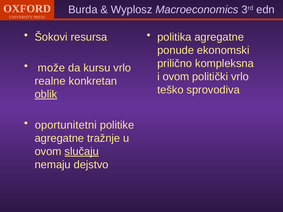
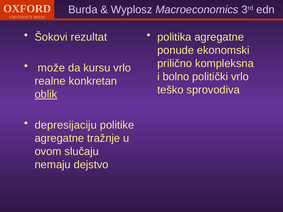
resursa: resursa -> rezultat (89, 37)
i ovom: ovom -> bolno (176, 77)
oportunitetni: oportunitetni -> depresijaciju (66, 125)
slučaju underline: present -> none (82, 152)
